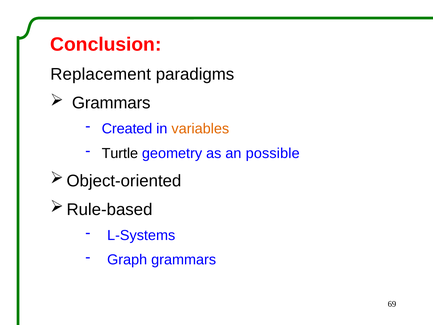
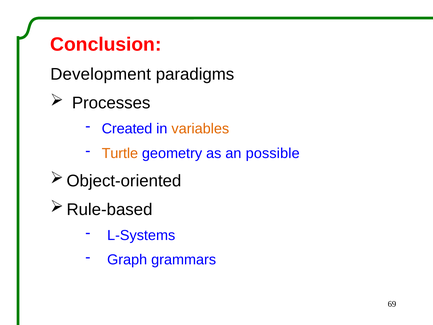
Replacement: Replacement -> Development (101, 74)
Grammars: Grammars -> Processes (111, 103)
Turtle colour: black -> orange (120, 153)
